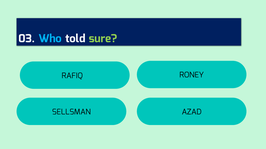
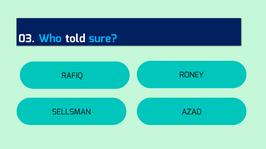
sure colour: light green -> light blue (103, 39)
